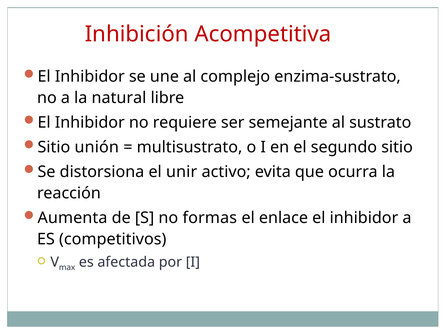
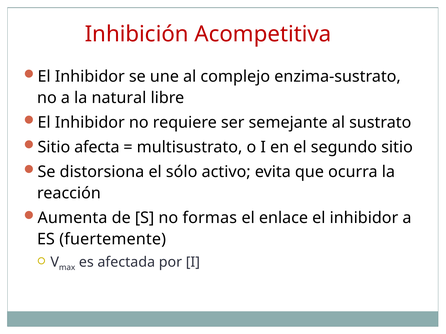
unión: unión -> afecta (97, 147)
unir: unir -> sólo (182, 172)
competitivos: competitivos -> fuertemente (113, 239)
